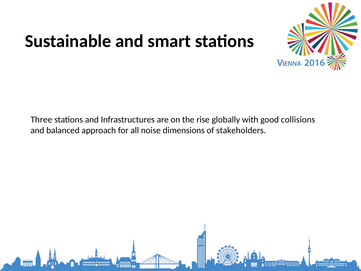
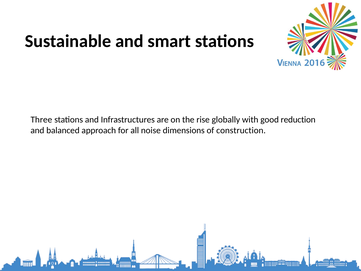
collisions: collisions -> reduction (298, 119)
stakeholders: stakeholders -> construction (241, 130)
